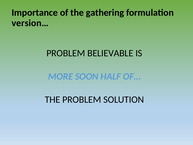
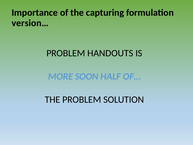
gathering: gathering -> capturing (105, 13)
BELIEVABLE: BELIEVABLE -> HANDOUTS (110, 53)
